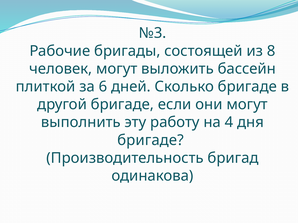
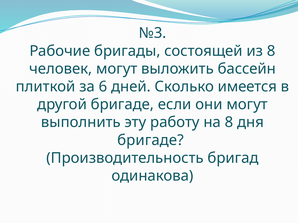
Сколько бригаде: бригаде -> имеется (247, 87)
на 4: 4 -> 8 (229, 123)
